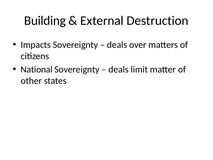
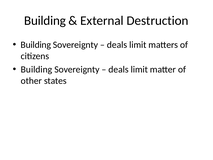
Impacts: Impacts -> Building (36, 45)
over: over -> limit (138, 45)
National: National -> Building (36, 69)
